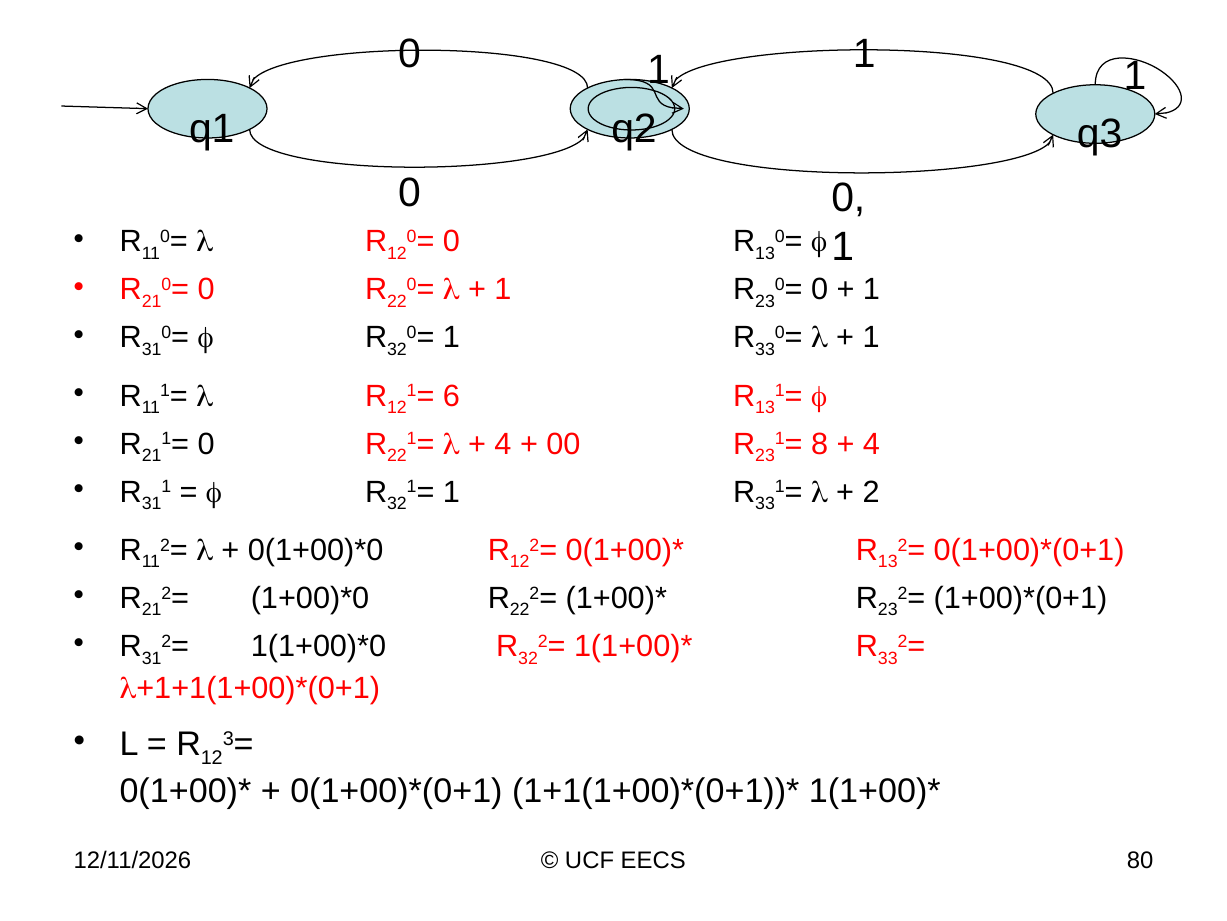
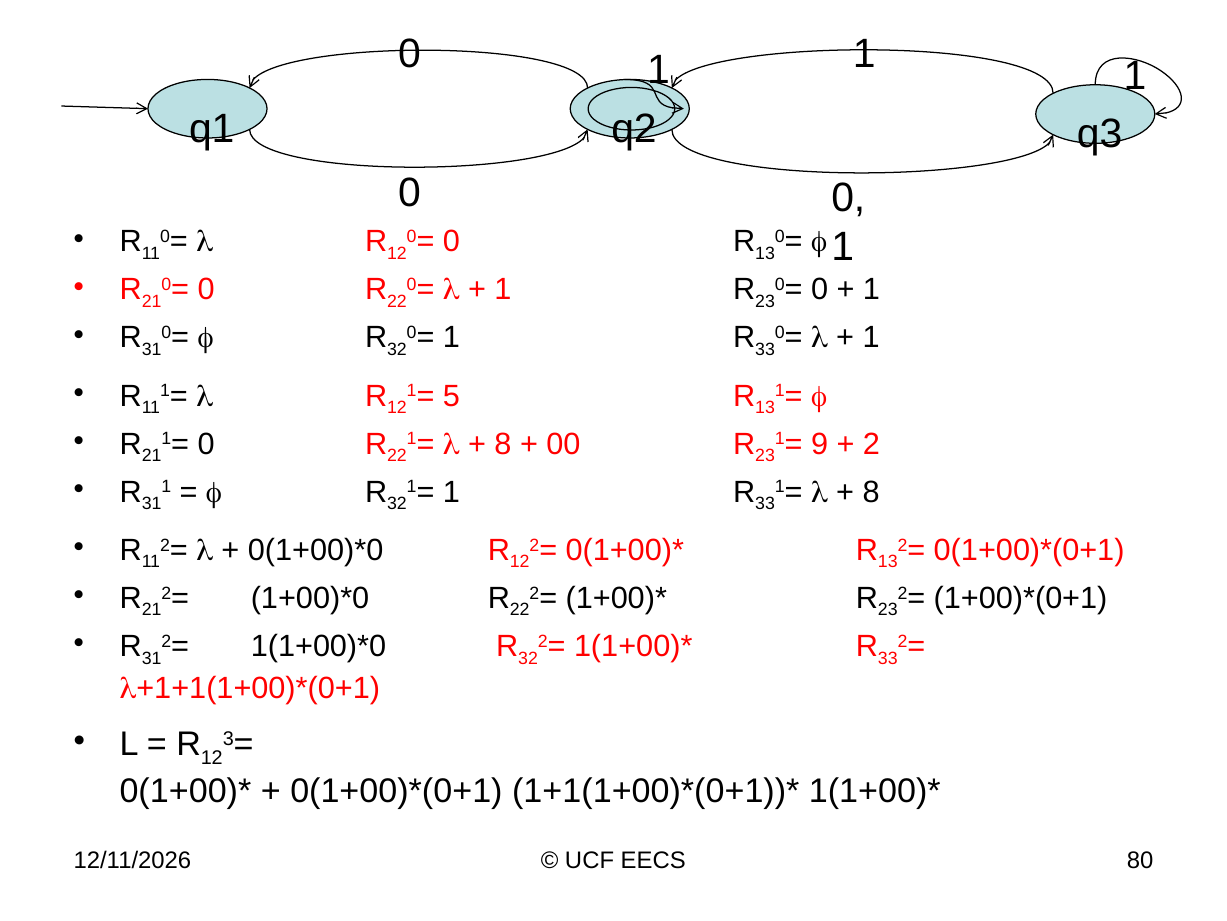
6: 6 -> 5 (451, 396)
4: 4 -> 8 (503, 444)
8: 8 -> 9 (820, 444)
4: 4 -> 2 (871, 444)
2: 2 -> 8 (871, 491)
